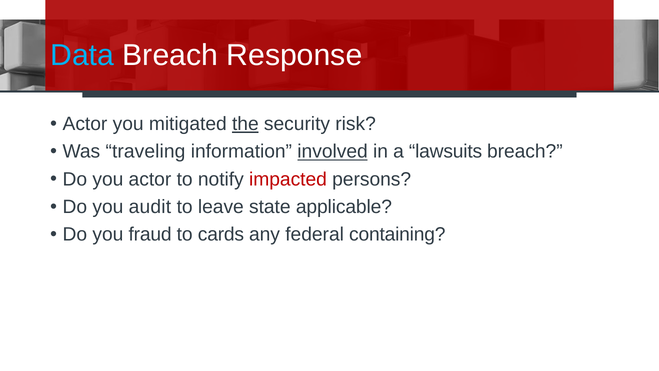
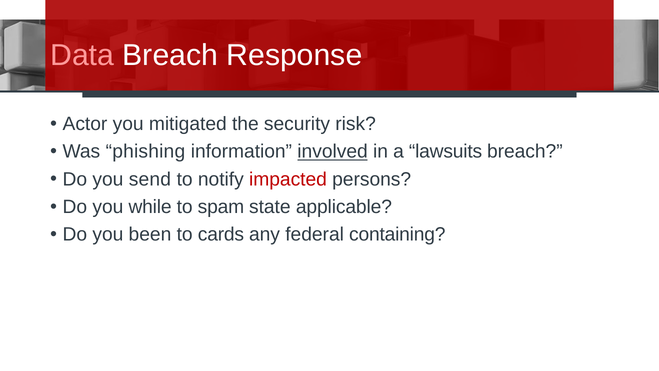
Data colour: light blue -> pink (82, 55)
the underline: present -> none (245, 124)
traveling: traveling -> phishing (145, 152)
you actor: actor -> send (150, 179)
audit: audit -> while (150, 207)
leave: leave -> spam (221, 207)
fraud: fraud -> been (150, 234)
